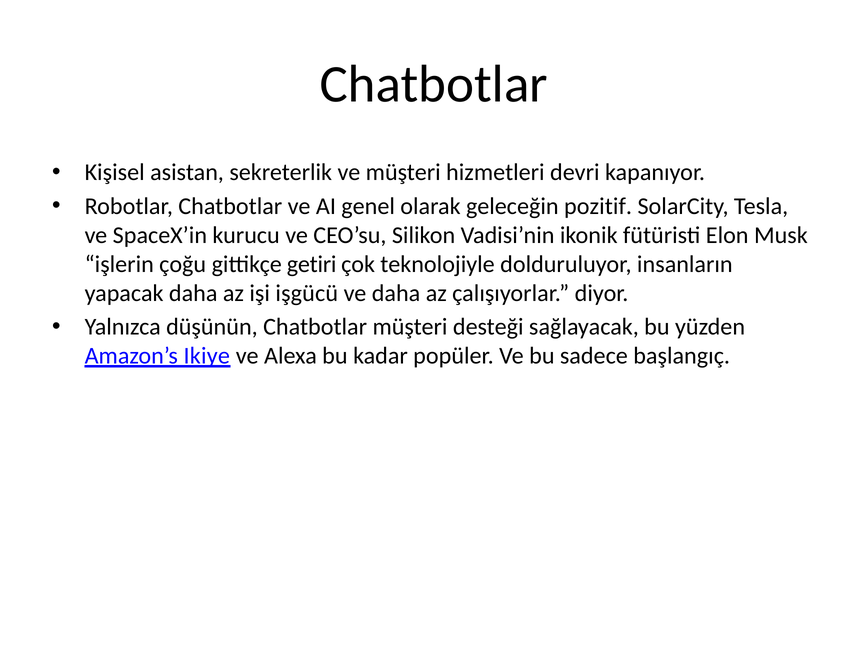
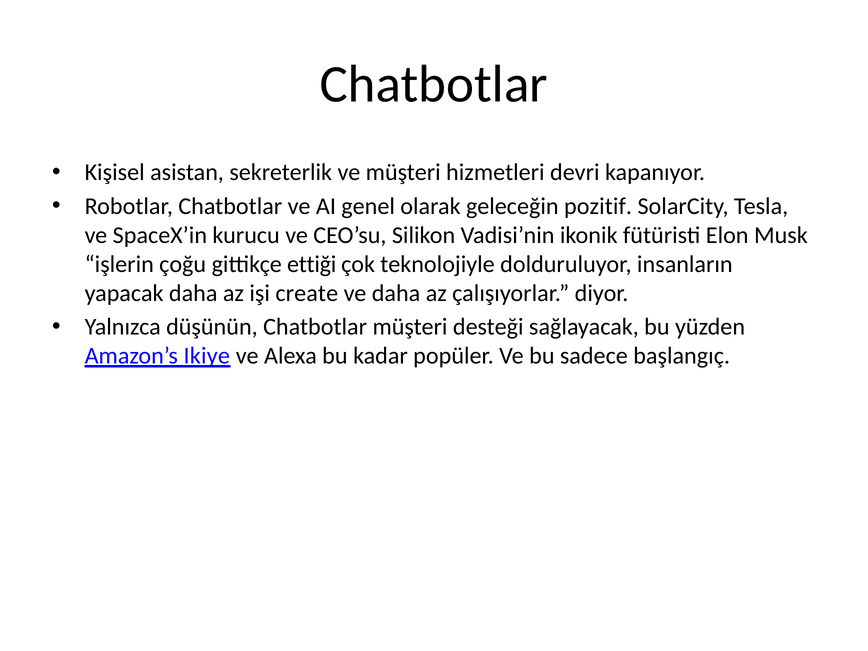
getiri: getiri -> ettiği (312, 264)
işgücü: işgücü -> create (307, 293)
